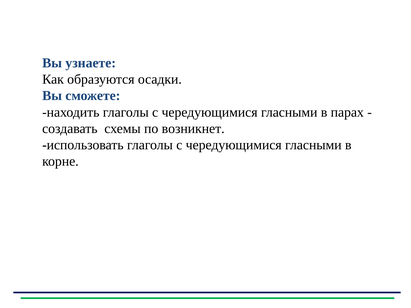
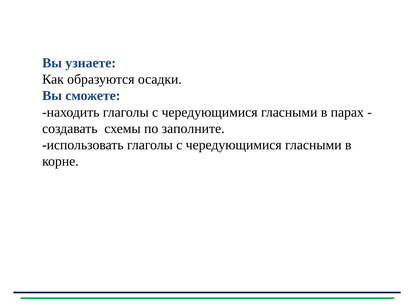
возникнет: возникнет -> заполните (193, 129)
